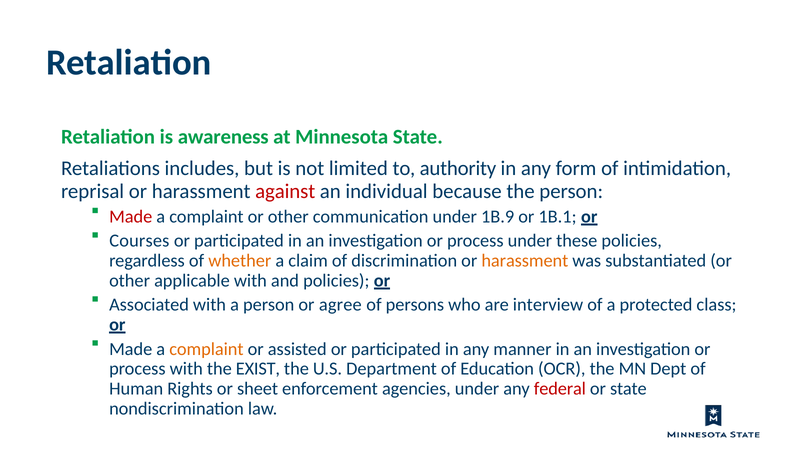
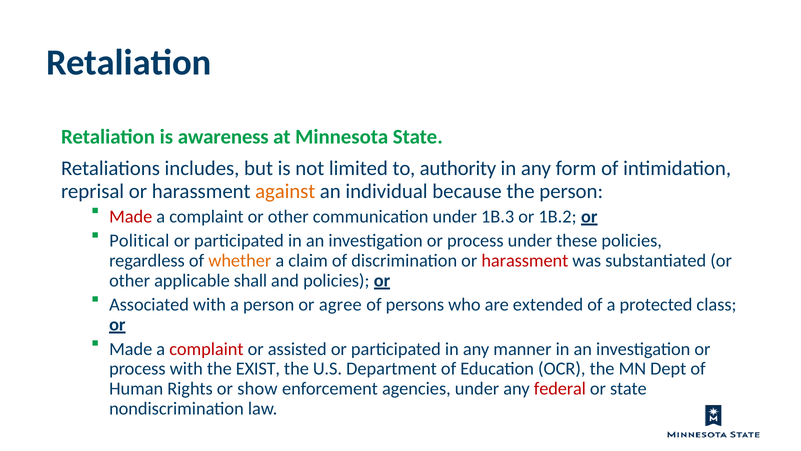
against colour: red -> orange (285, 191)
1B.9: 1B.9 -> 1B.3 (498, 216)
1B.1: 1B.1 -> 1B.2 (557, 216)
Courses: Courses -> Political (139, 241)
harassment colour: orange -> red (525, 260)
applicable with: with -> shall (250, 280)
interview: interview -> extended (548, 305)
complaint colour: orange -> red (206, 349)
sheet: sheet -> show (257, 388)
